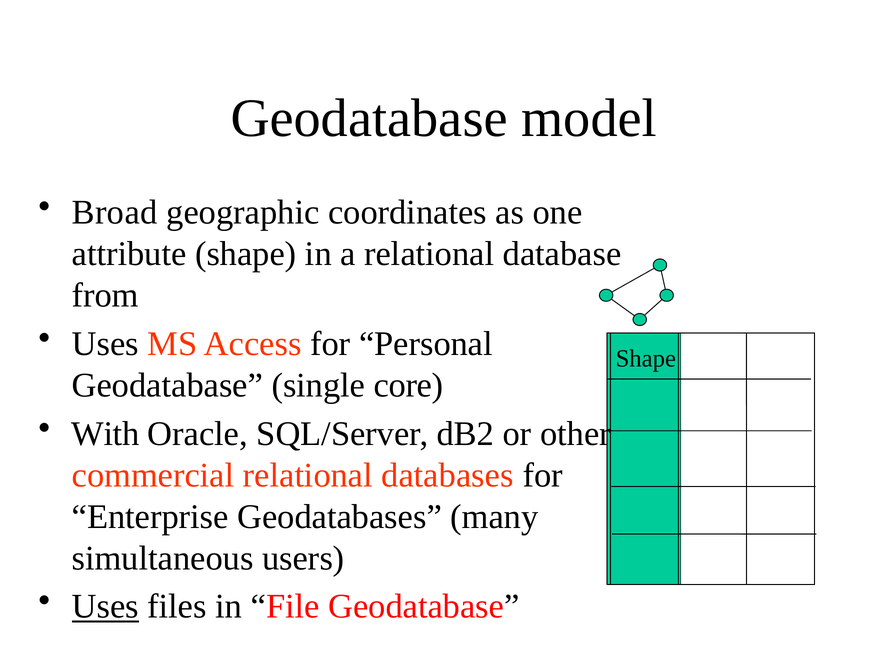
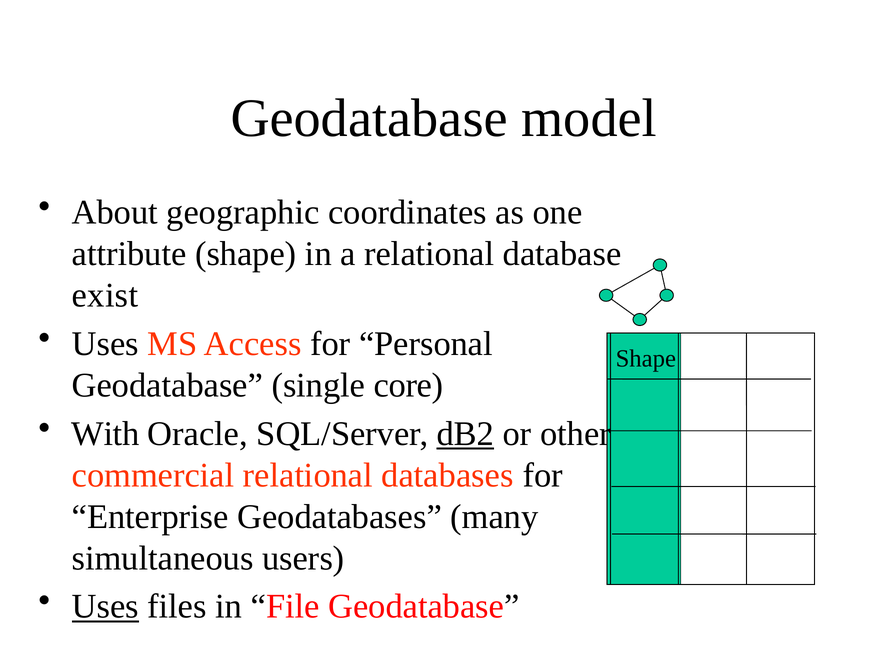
Broad: Broad -> About (115, 213)
from: from -> exist (105, 296)
dB2 underline: none -> present (465, 434)
